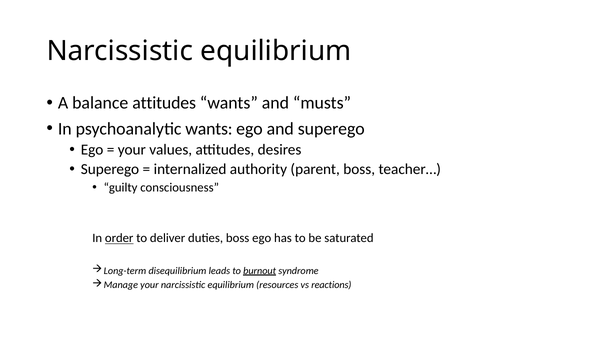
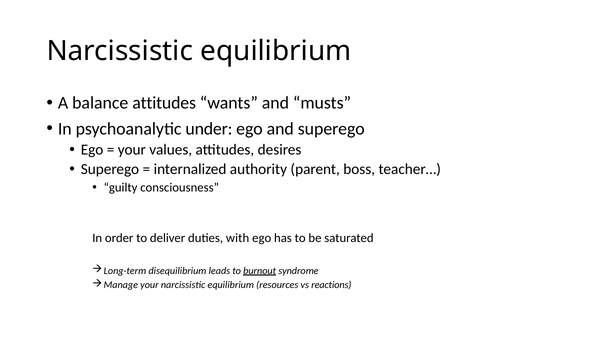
psychoanalytic wants: wants -> under (209, 129)
order underline: present -> none (119, 238)
duties boss: boss -> with (238, 238)
